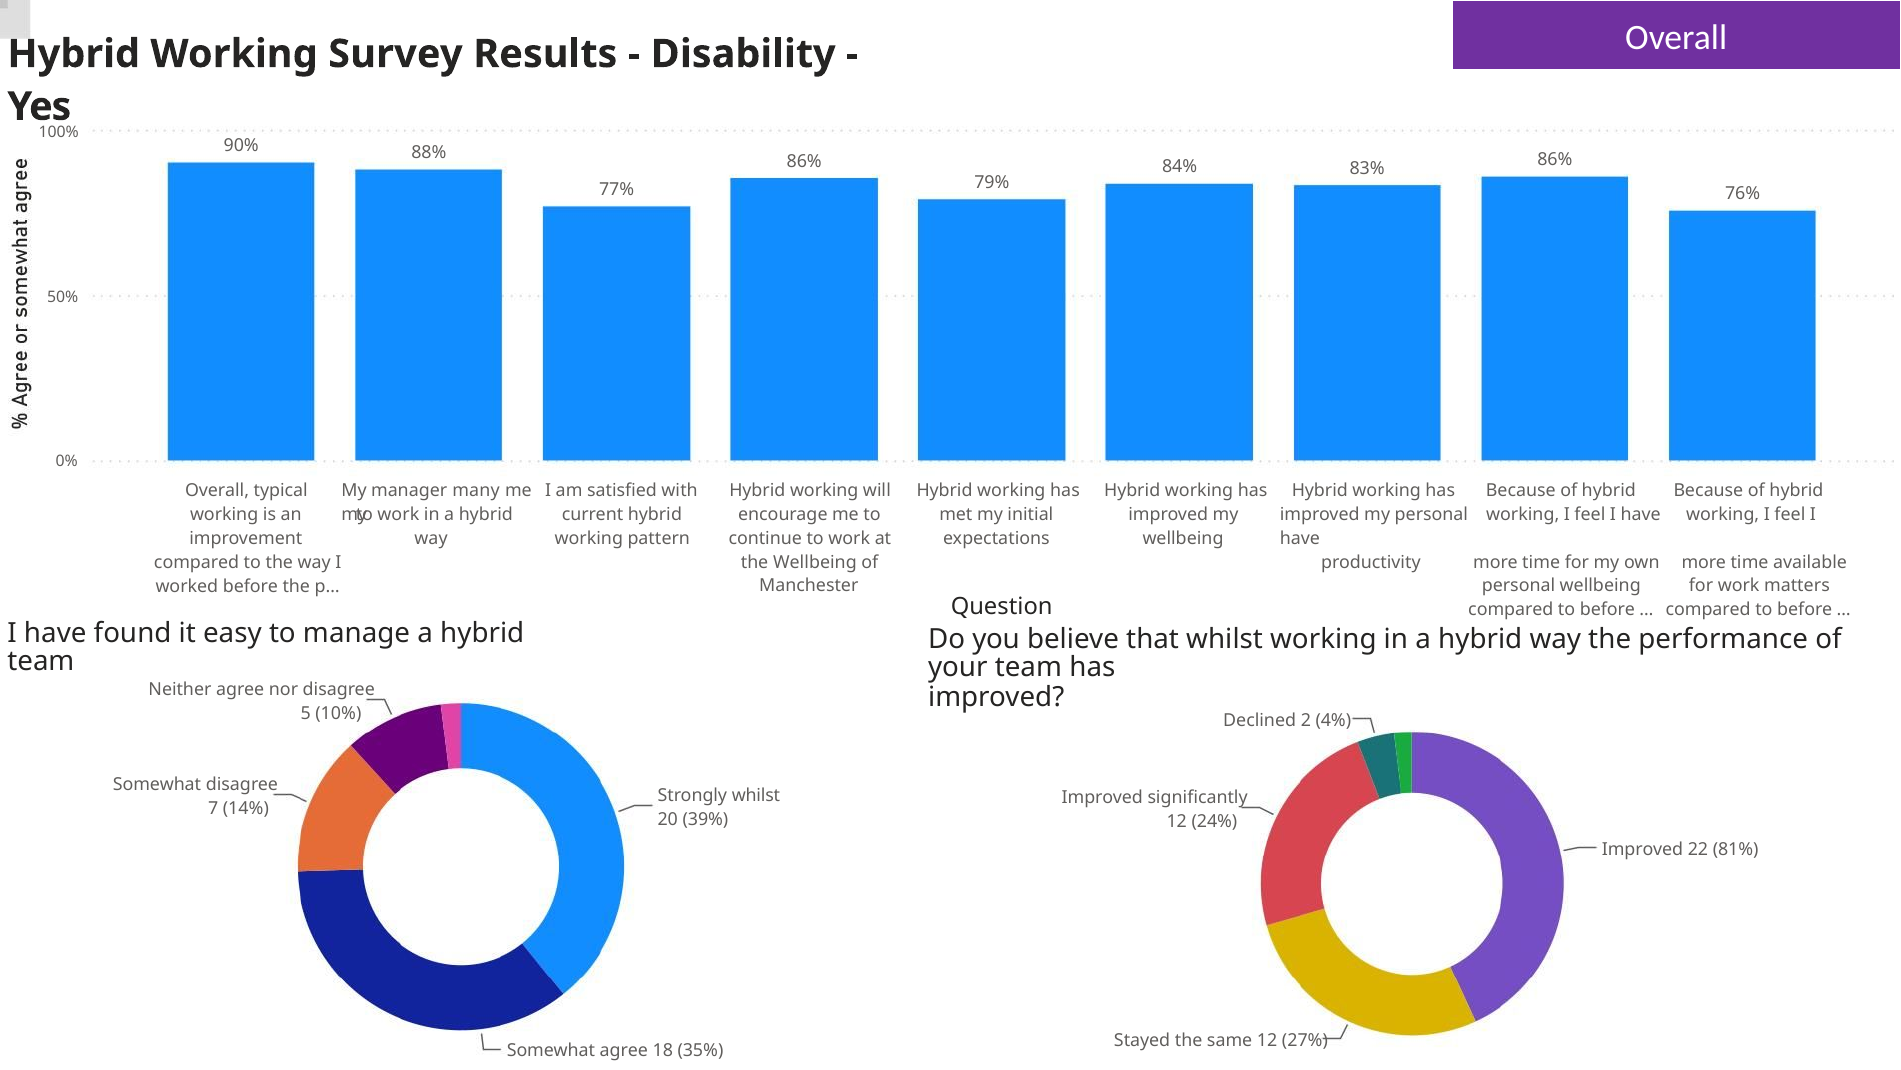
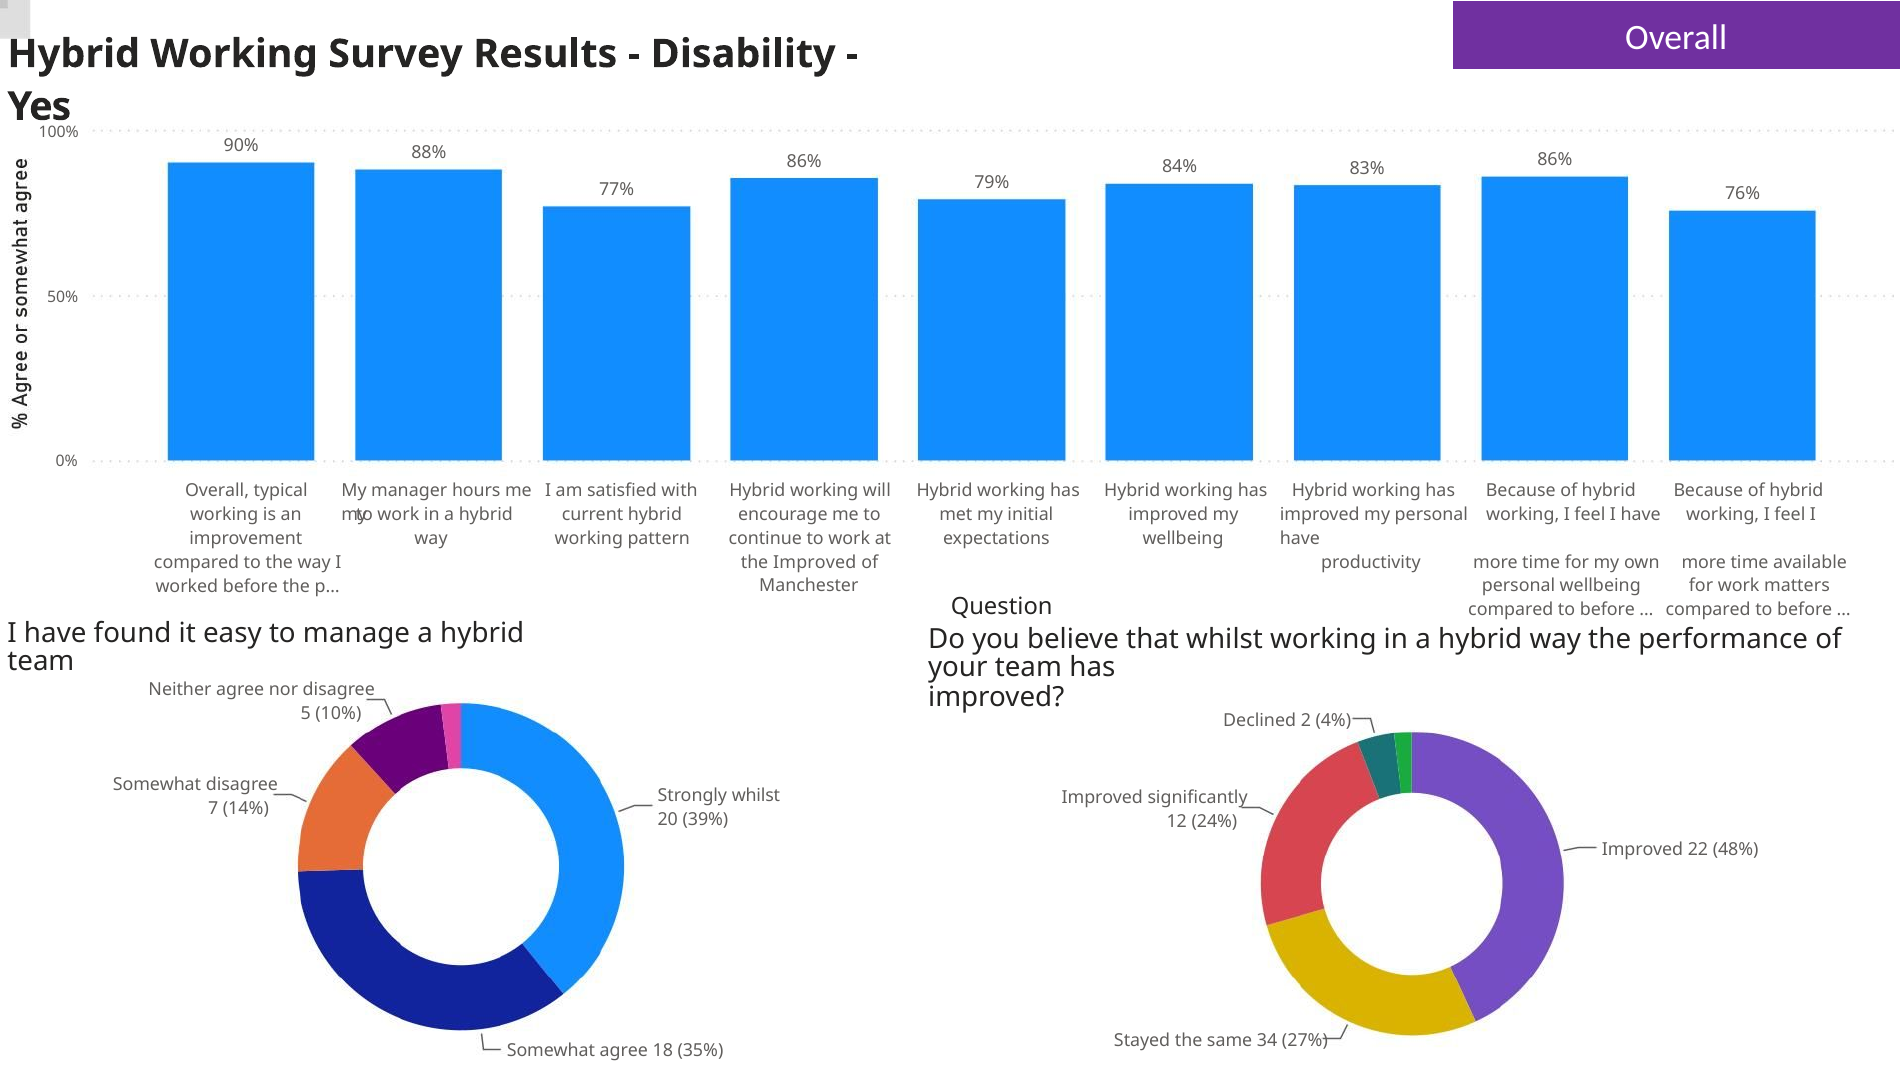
many: many -> hours (476, 491)
the Wellbeing: Wellbeing -> Improved (815, 562)
81%: 81% -> 48% (1736, 849)
same 12: 12 -> 34 (1267, 1040)
